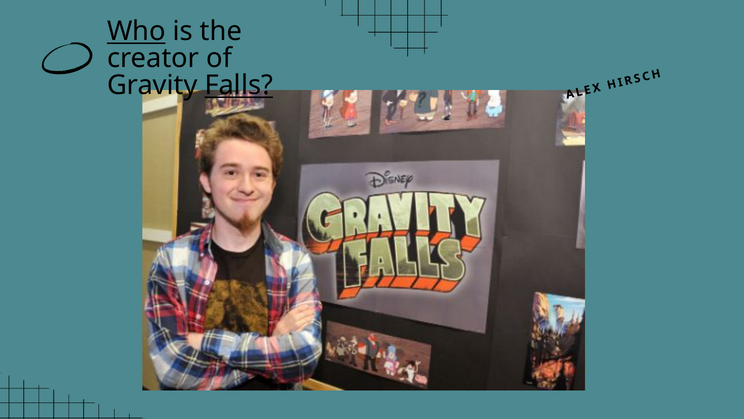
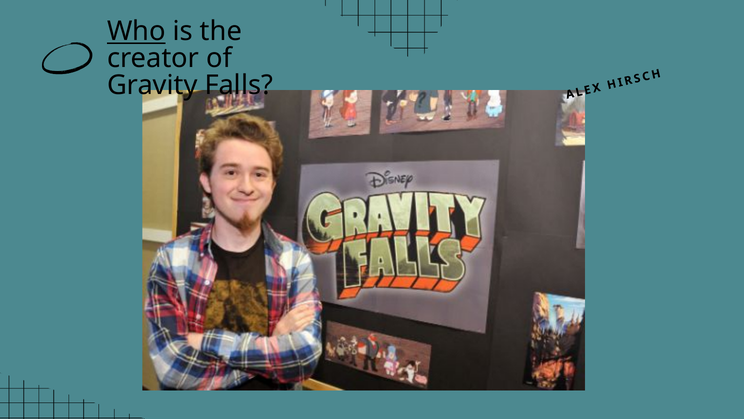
Falls underline: present -> none (239, 85)
